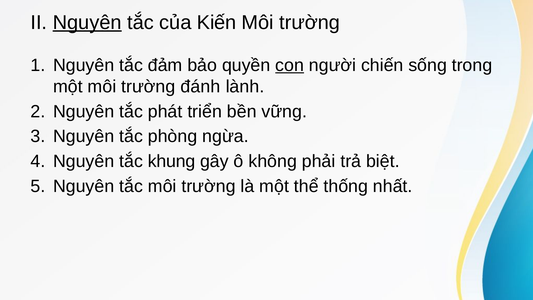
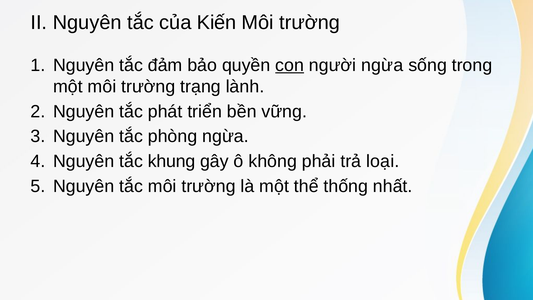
Nguyên underline: present -> none (87, 22)
người chiến: chiến -> ngừa (382, 65)
đánh: đánh -> trạng (201, 87)
biệt: biệt -> loại (383, 161)
